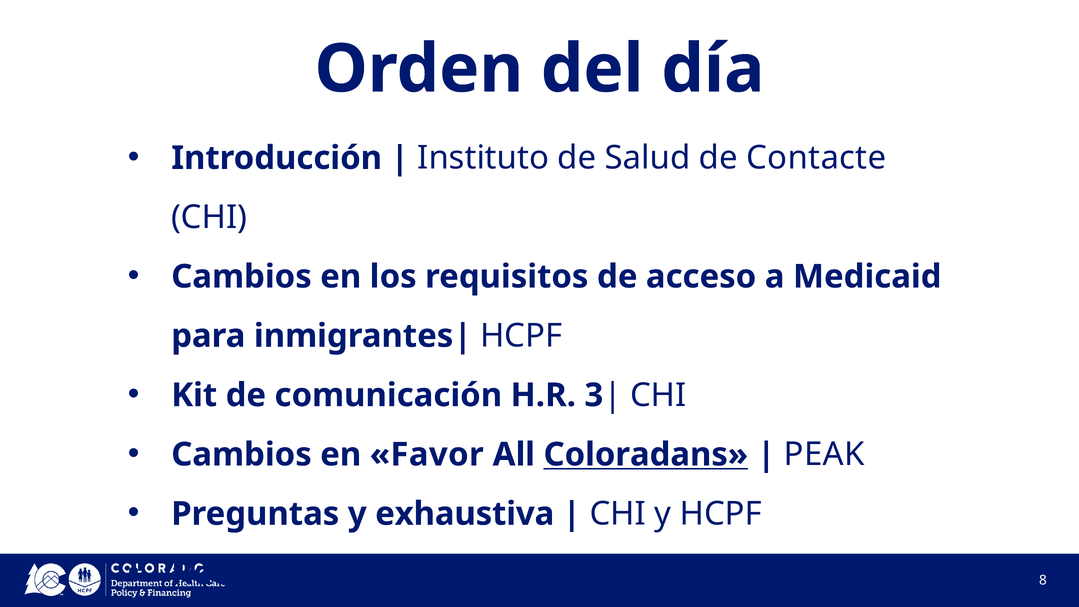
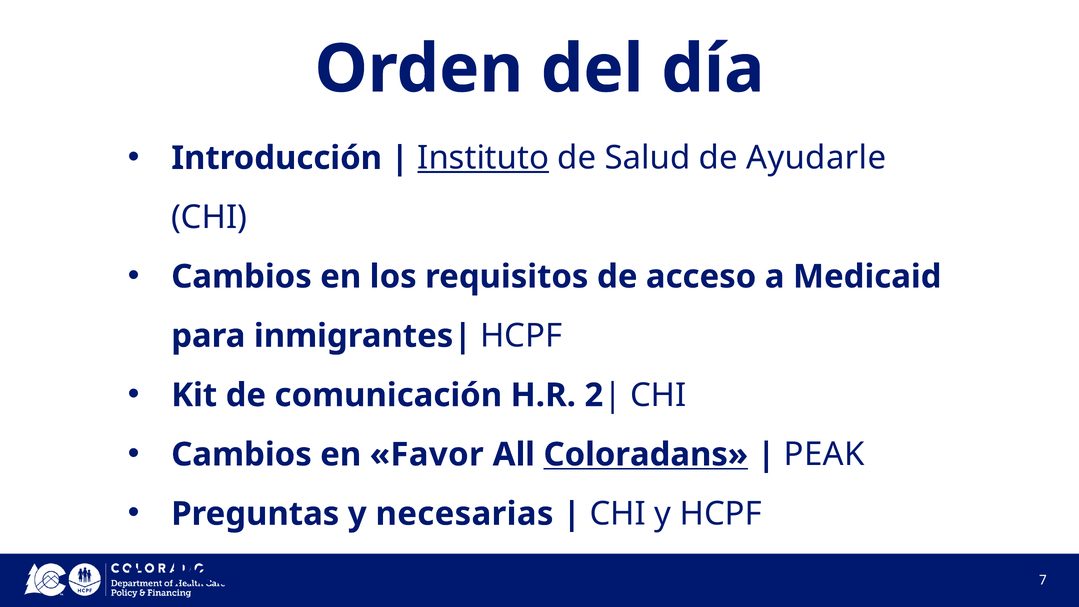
Instituto underline: none -> present (483, 158)
Contacte: Contacte -> Ayudarle (816, 158)
3: 3 -> 2 (594, 395)
exhaustiva: exhaustiva -> necesarias (464, 514)
8: 8 -> 7 (1043, 580)
